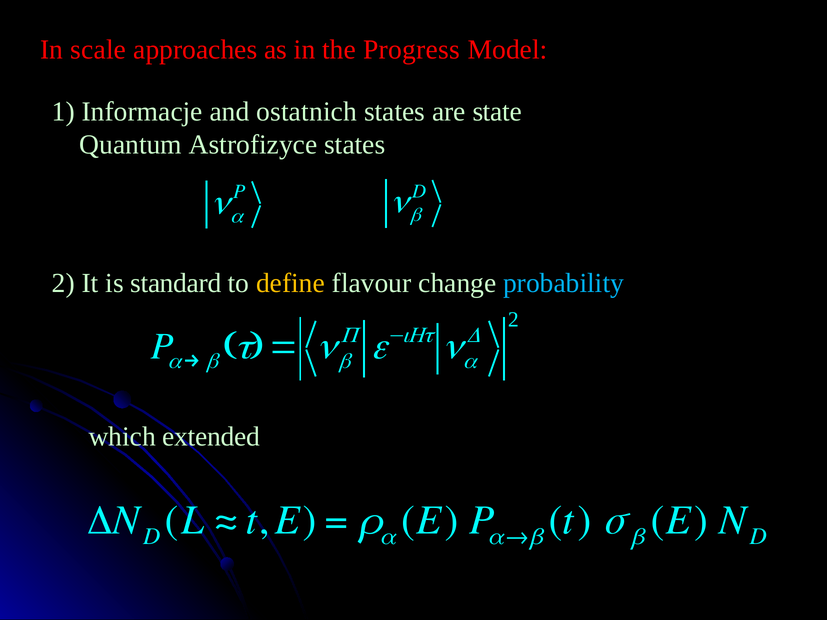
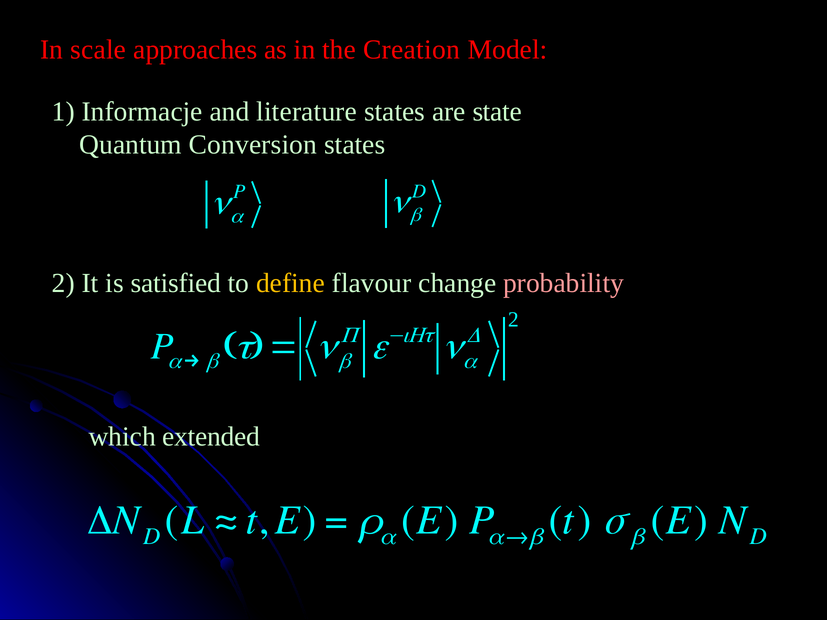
Progress: Progress -> Creation (412, 50)
ostatnich: ostatnich -> literature (307, 112)
Astrofizyce: Astrofizyce -> Conversion (253, 145)
standard: standard -> satisfied (176, 284)
probability colour: light blue -> pink (564, 284)
